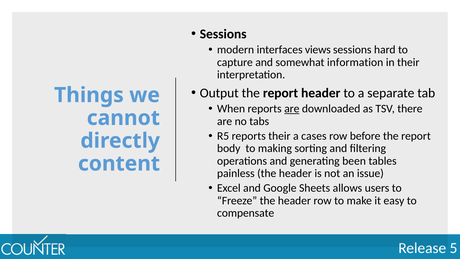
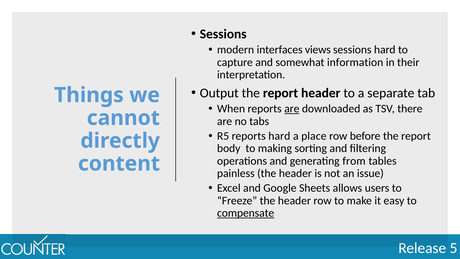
reports their: their -> hard (279, 136)
cases: cases -> place (314, 136)
been: been -> from (354, 161)
compensate underline: none -> present (246, 213)
